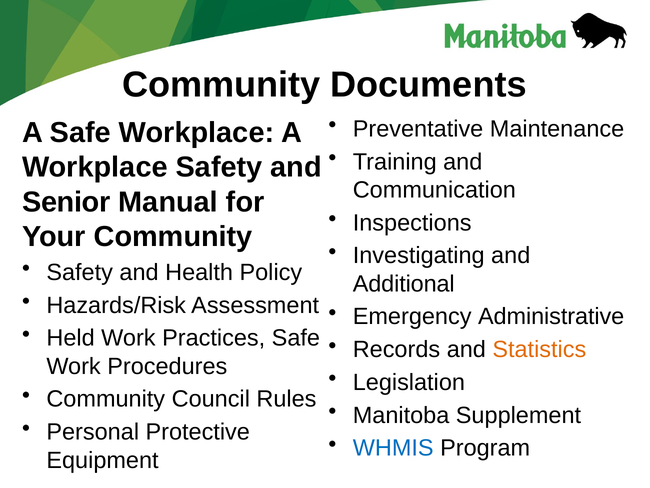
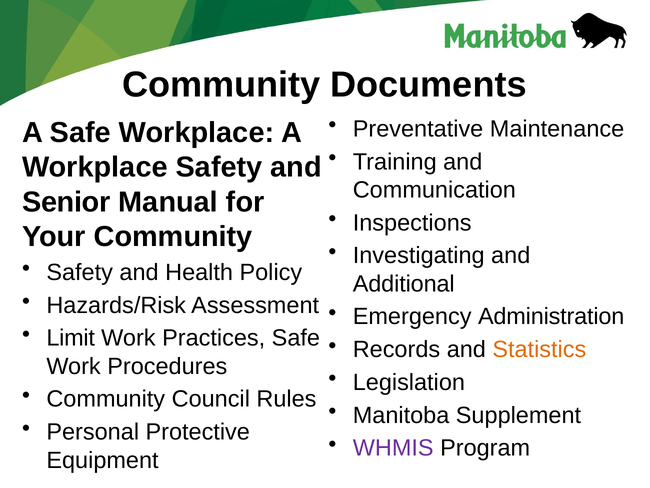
Administrative: Administrative -> Administration (551, 316)
Held: Held -> Limit (71, 338)
WHMIS colour: blue -> purple (393, 448)
